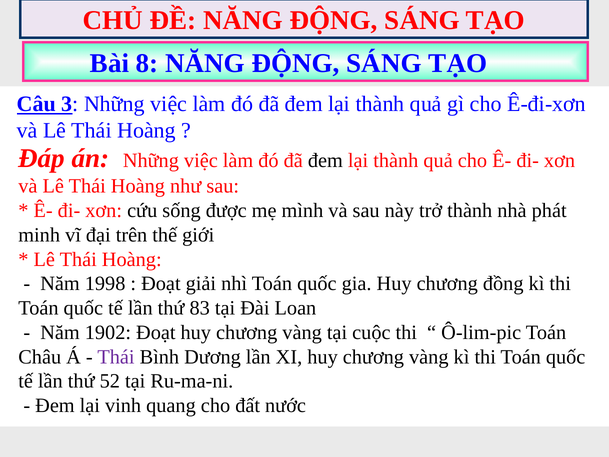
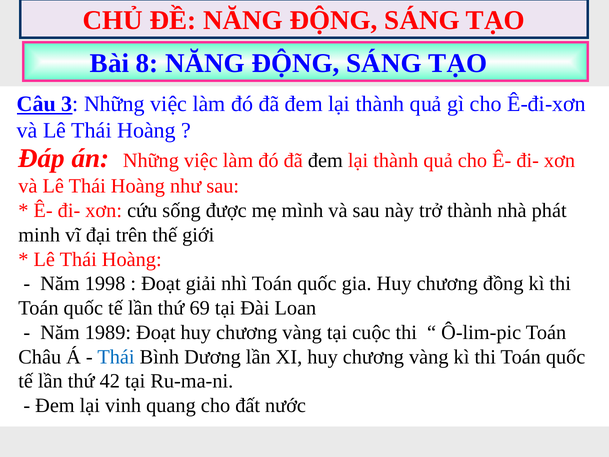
83: 83 -> 69 (200, 308)
1902: 1902 -> 1989 (108, 332)
Thái colour: purple -> blue (116, 357)
52: 52 -> 42 (110, 381)
